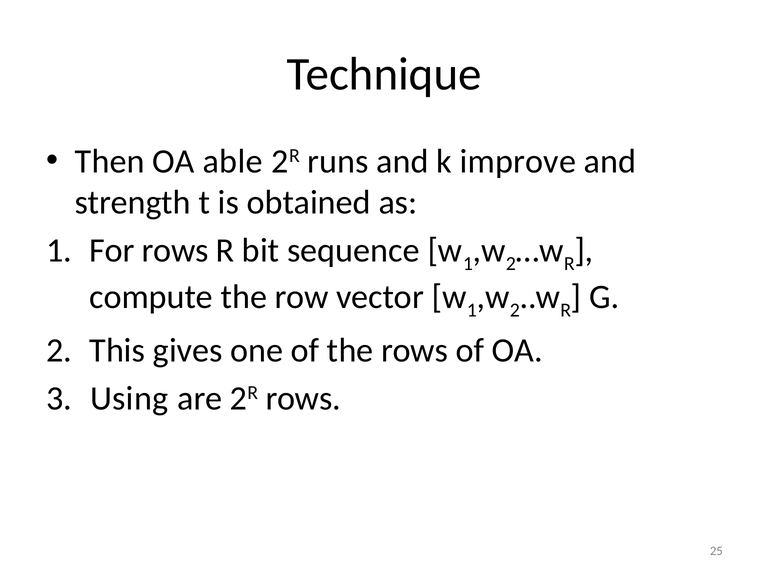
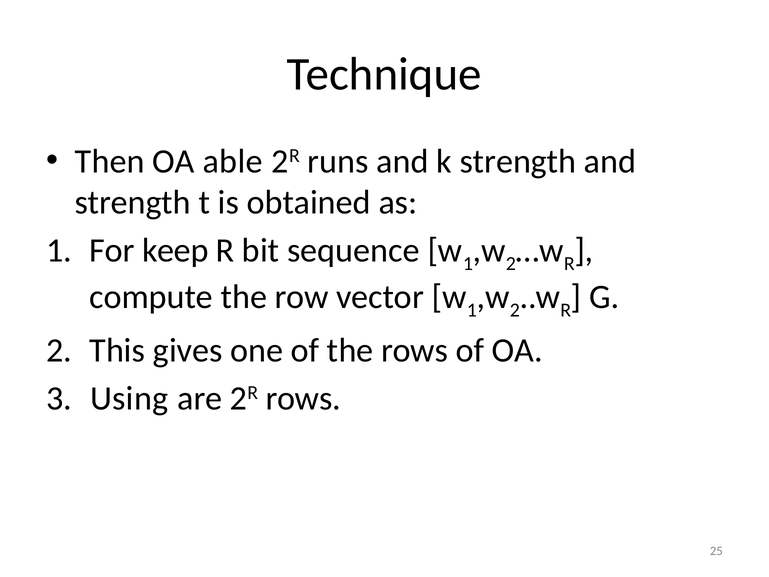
k improve: improve -> strength (518, 161)
For rows: rows -> keep (175, 250)
